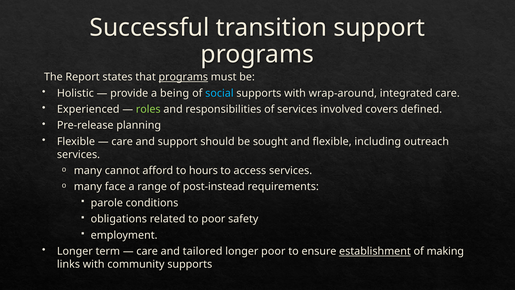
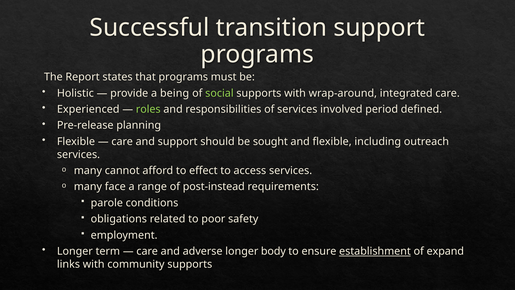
programs underline: present -> none (183, 77)
social colour: light blue -> light green (219, 93)
covers: covers -> period (382, 109)
hours: hours -> effect (203, 170)
tailored: tailored -> adverse (203, 251)
longer poor: poor -> body (273, 251)
making: making -> expand (445, 251)
